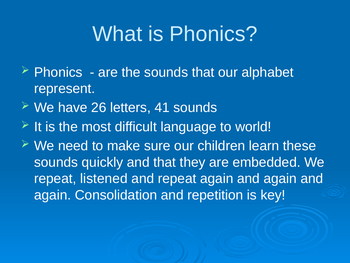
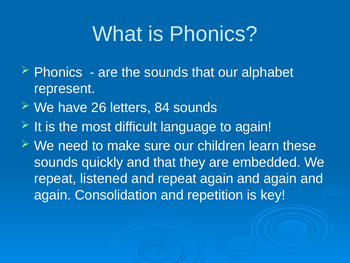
41: 41 -> 84 (162, 108)
to world: world -> again (253, 127)
